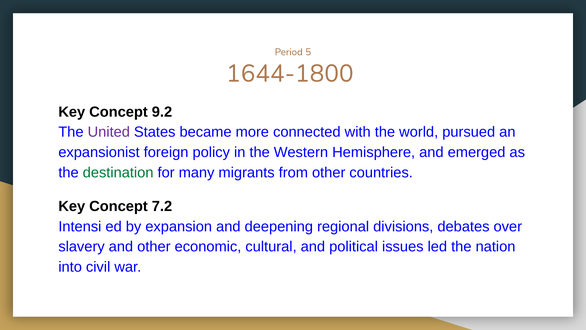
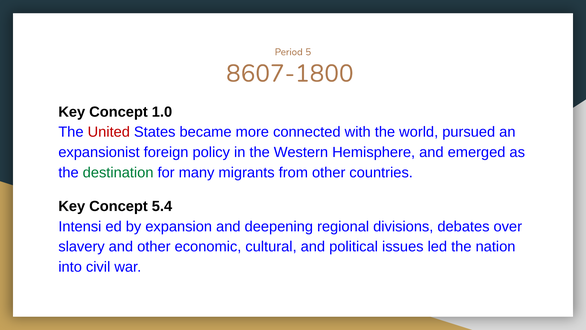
1644-1800: 1644-1800 -> 8607-1800 (290, 73)
9.2: 9.2 -> 1.0 (162, 112)
United colour: purple -> red (109, 132)
7.2: 7.2 -> 5.4 (162, 206)
